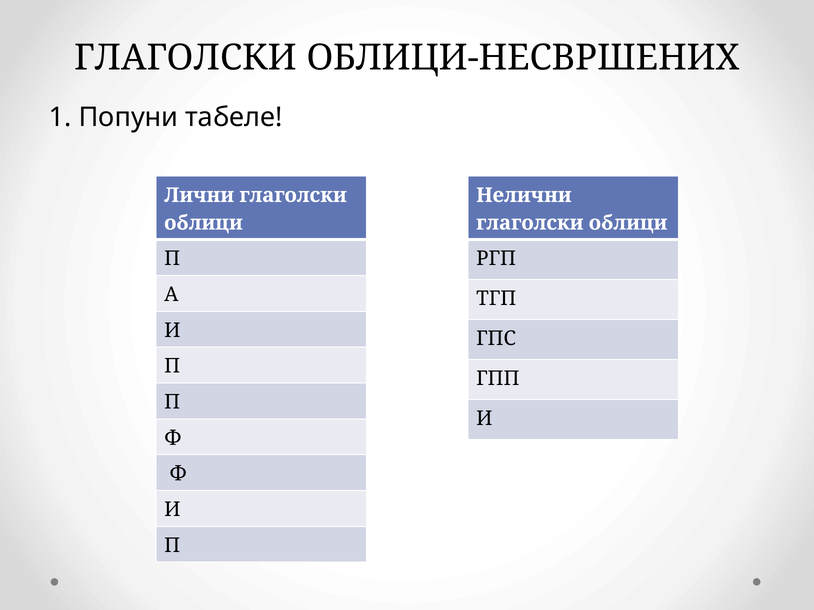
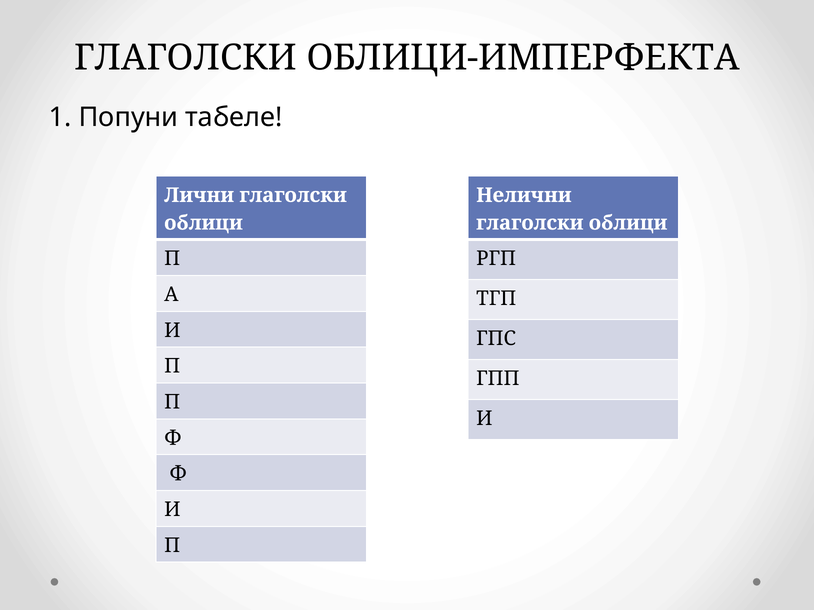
ОБЛИЦИ-НЕСВРШЕНИХ: ОБЛИЦИ-НЕСВРШЕНИХ -> ОБЛИЦИ-ИМПЕРФЕКТА (523, 58)
